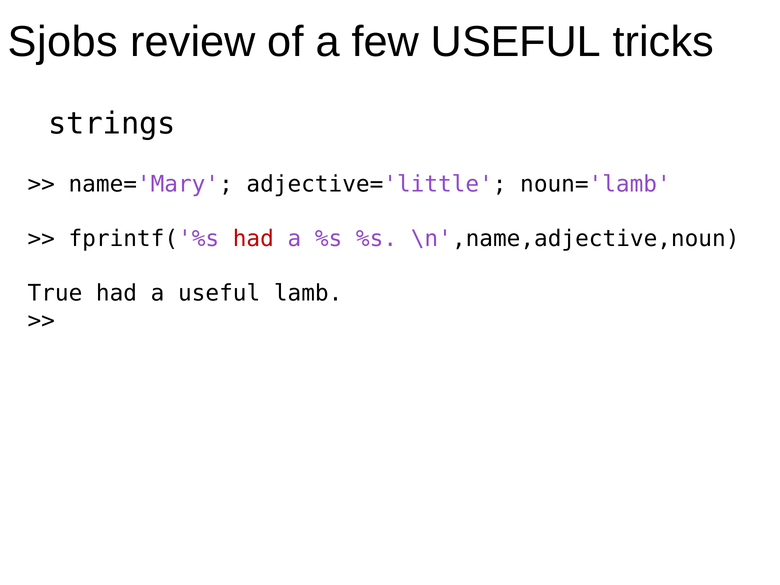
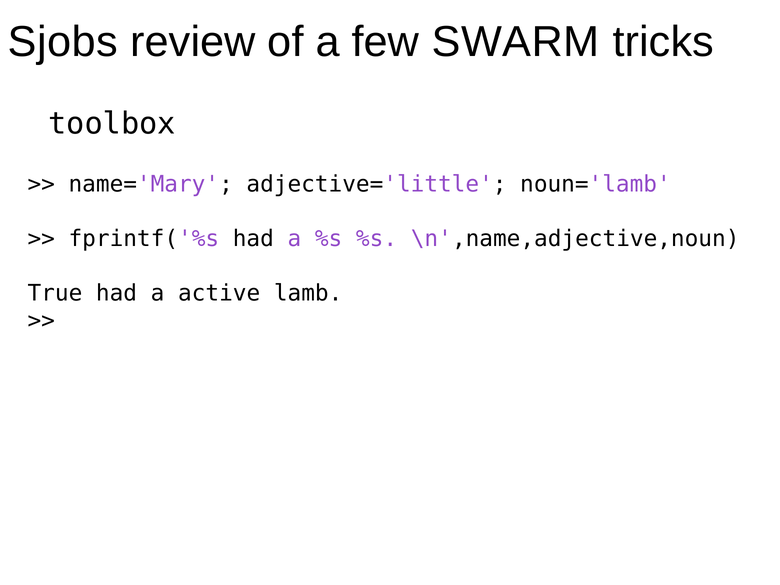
few USEFUL: USEFUL -> SWARM (516, 42)
strings: strings -> toolbox (112, 124)
had colour: red -> black (253, 239)
a useful: useful -> active (219, 293)
